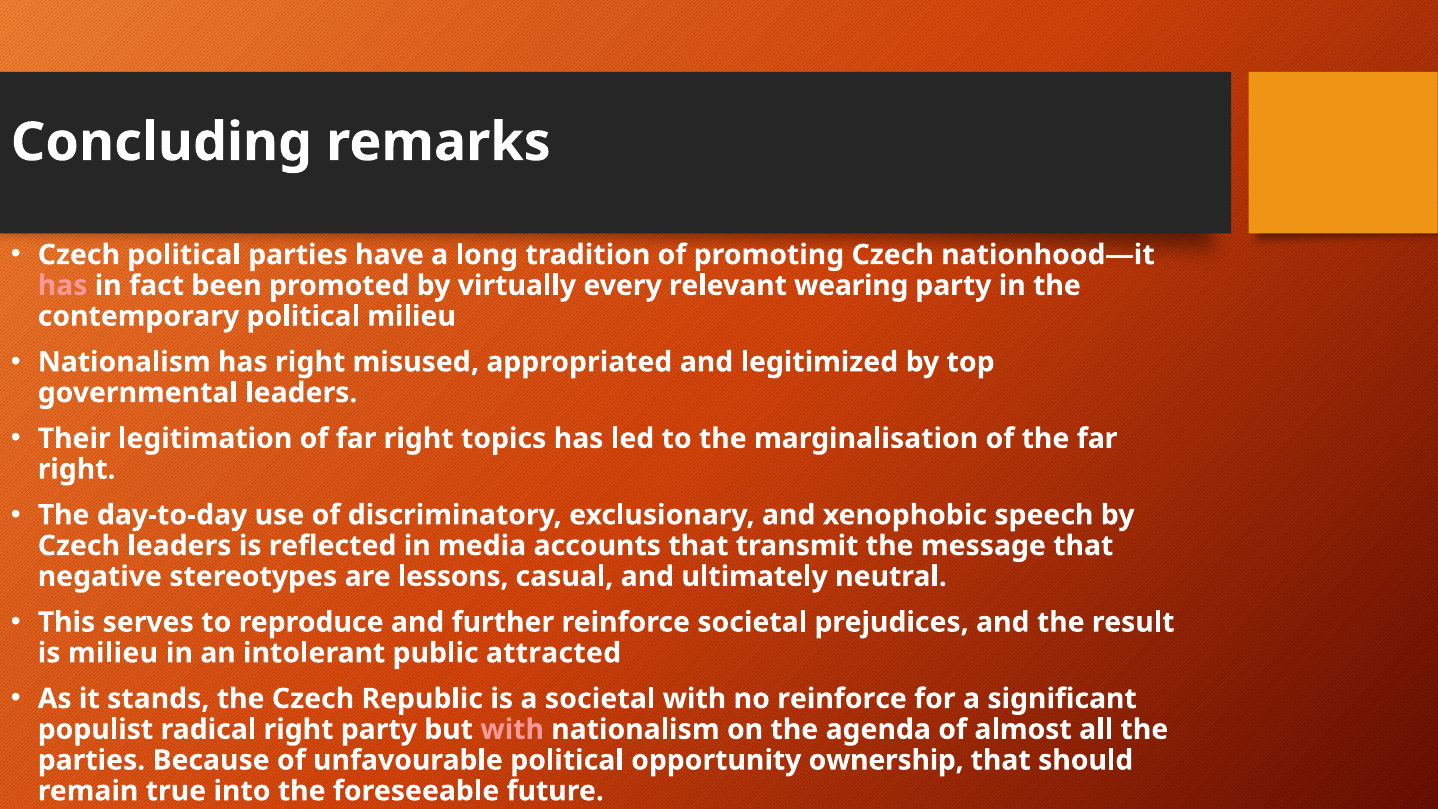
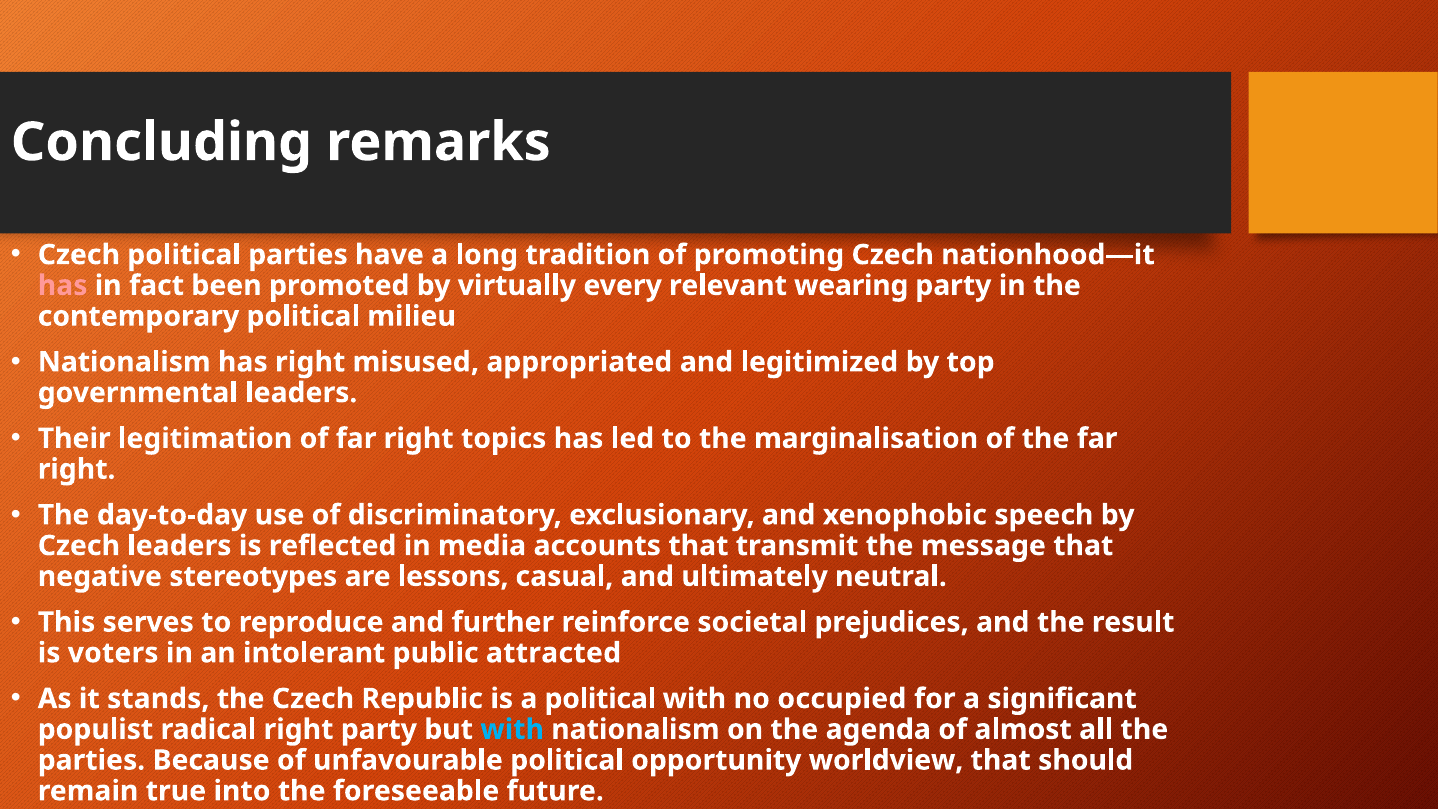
is milieu: milieu -> voters (113, 653)
a societal: societal -> political (600, 699)
no reinforce: reinforce -> occupied (842, 699)
with colour: pink -> light blue (512, 729)
ownership: ownership -> worldview (886, 760)
